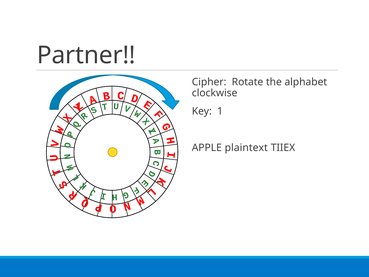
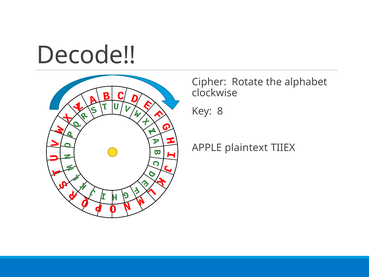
Partner: Partner -> Decode (86, 55)
1: 1 -> 8 (220, 111)
